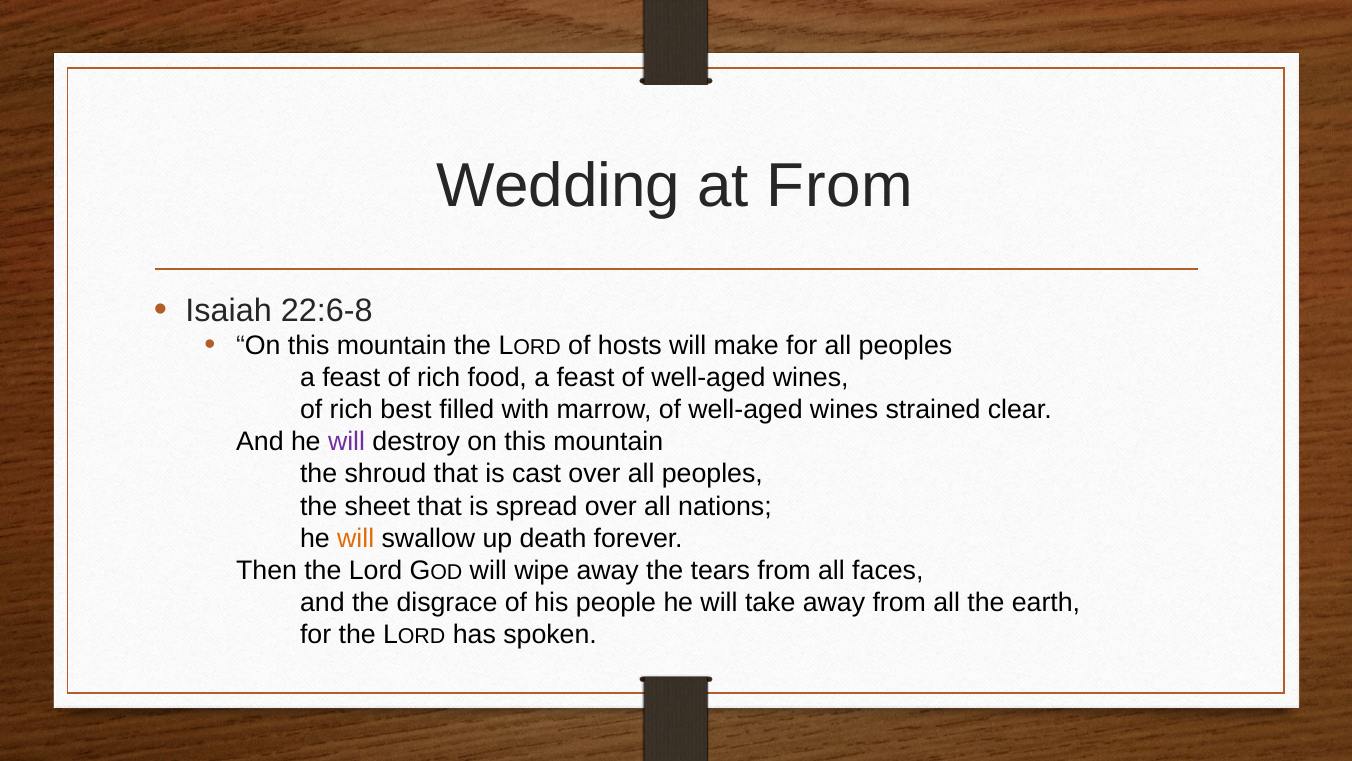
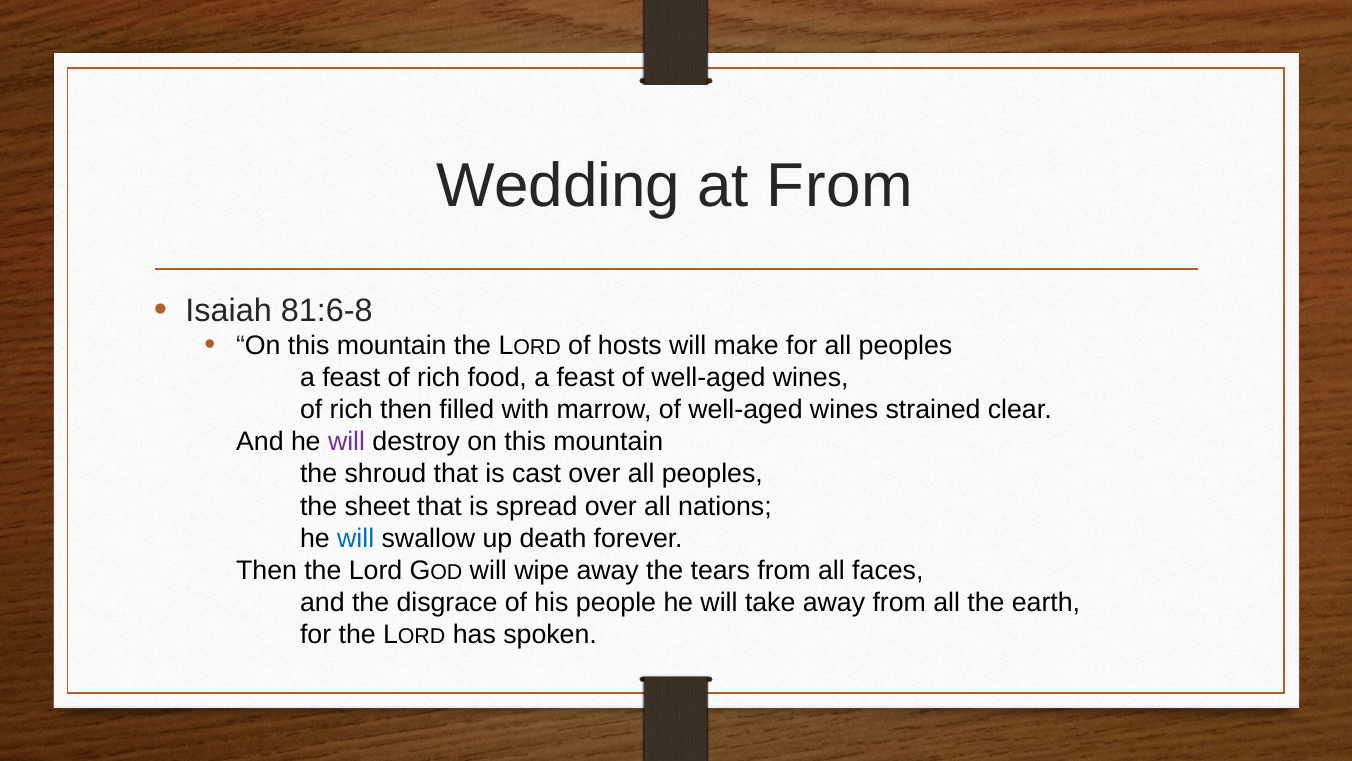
22:6-8: 22:6-8 -> 81:6-8 (327, 310)
rich best: best -> then (406, 410)
will colour: orange -> blue (356, 538)
